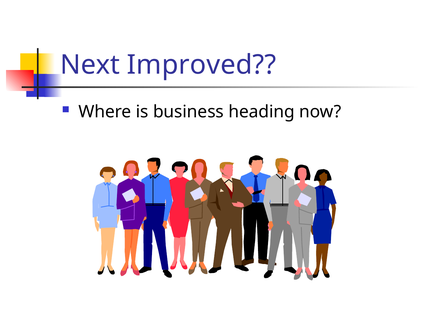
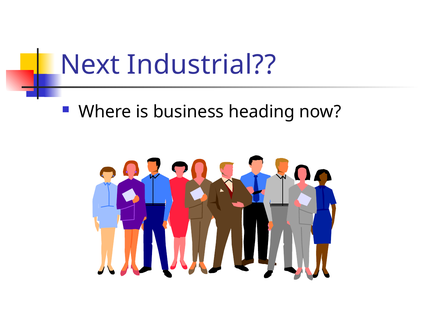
Improved: Improved -> Industrial (202, 65)
